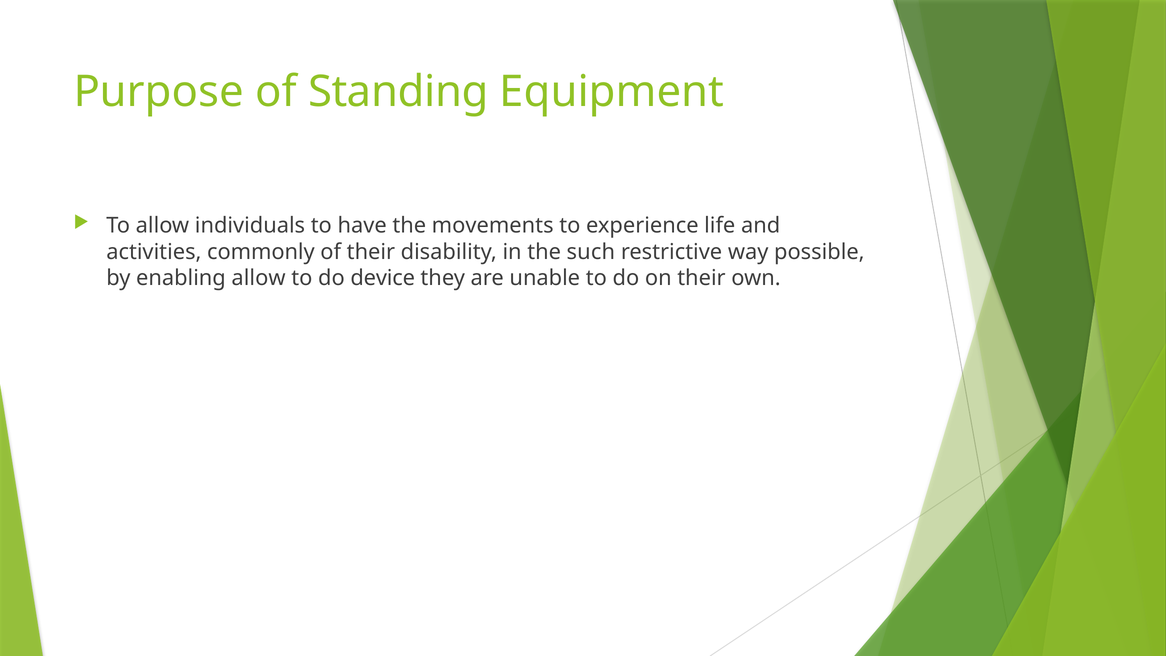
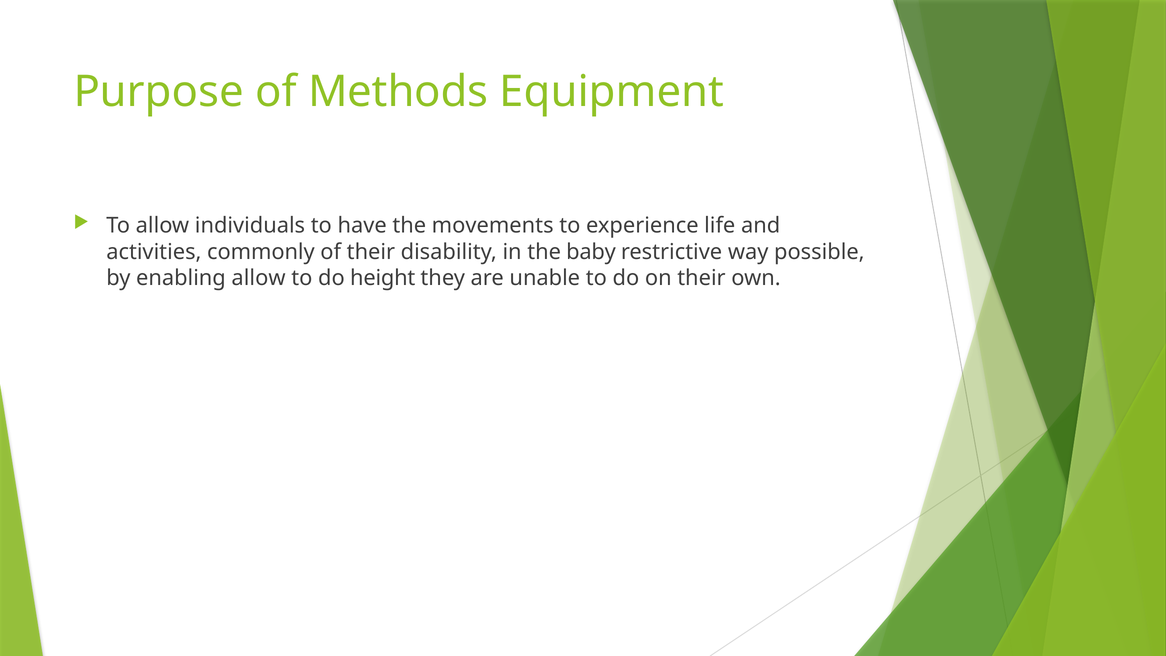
Standing: Standing -> Methods (398, 92)
such: such -> baby (591, 252)
device: device -> height (383, 278)
